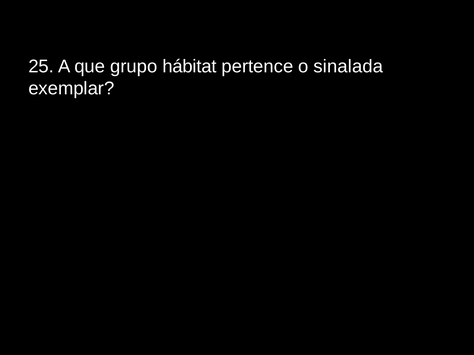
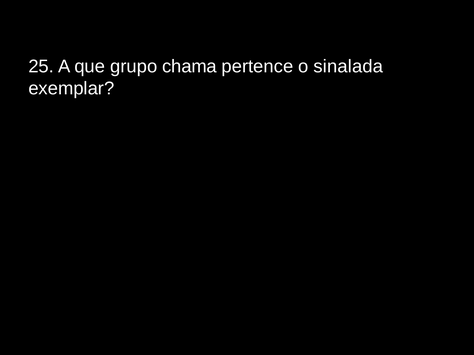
hábitat: hábitat -> chama (190, 66)
